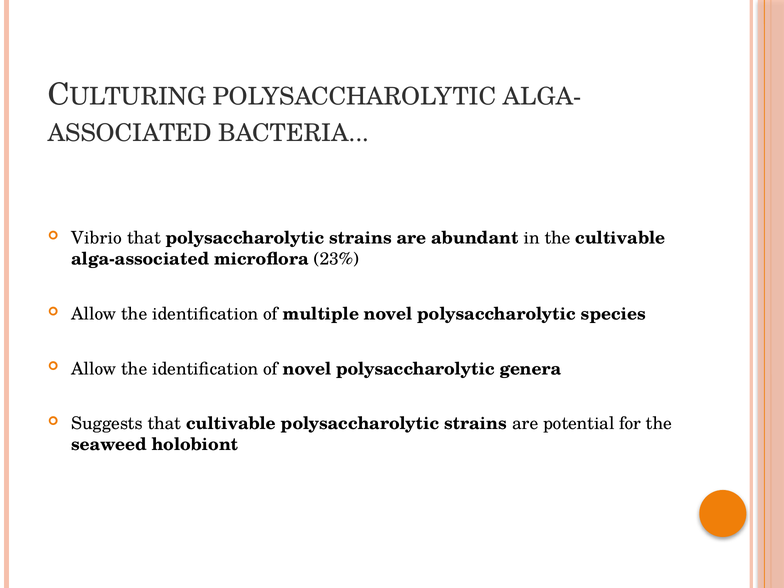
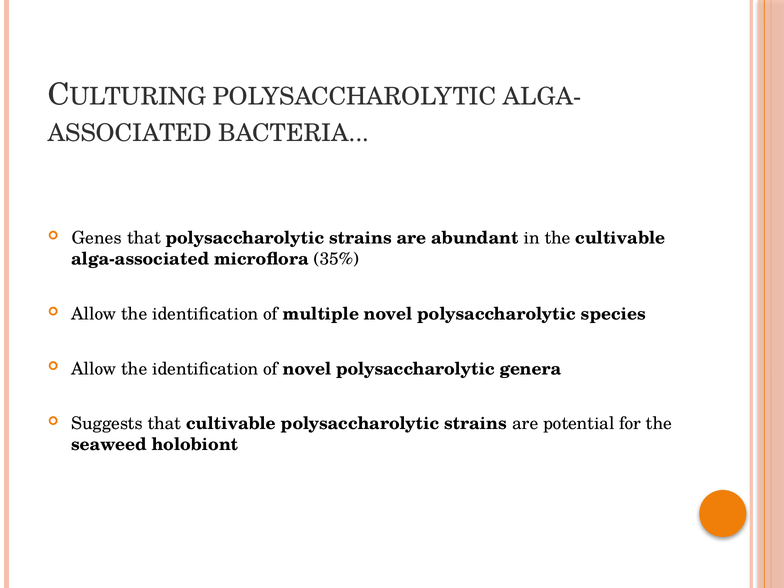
Vibrio: Vibrio -> Genes (97, 238)
23%: 23% -> 35% (337, 259)
